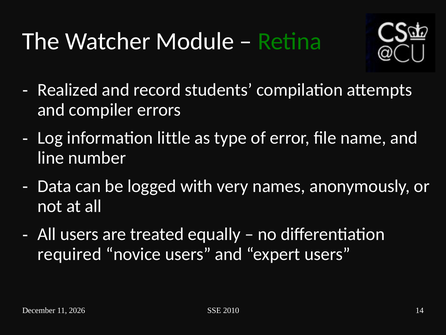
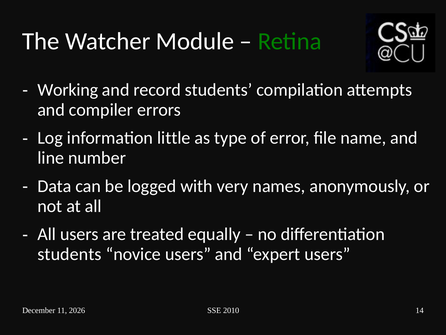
Realized: Realized -> Working (68, 90)
required: required -> students (70, 254)
